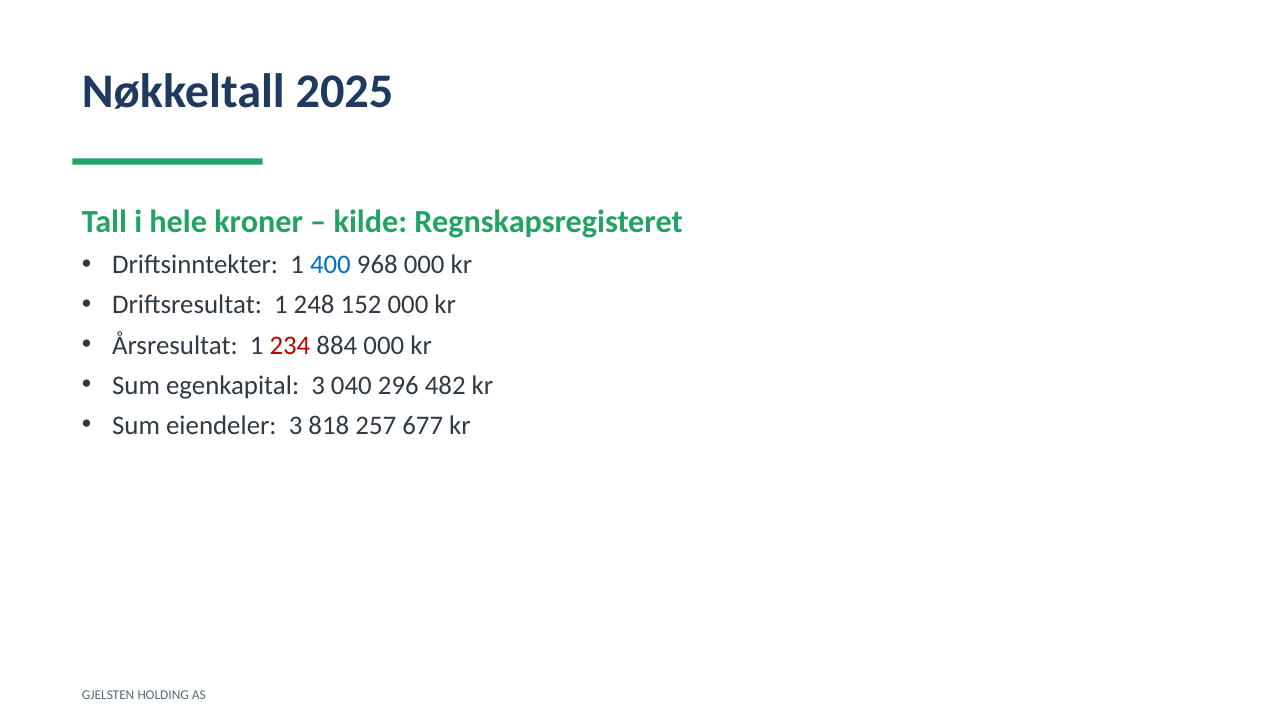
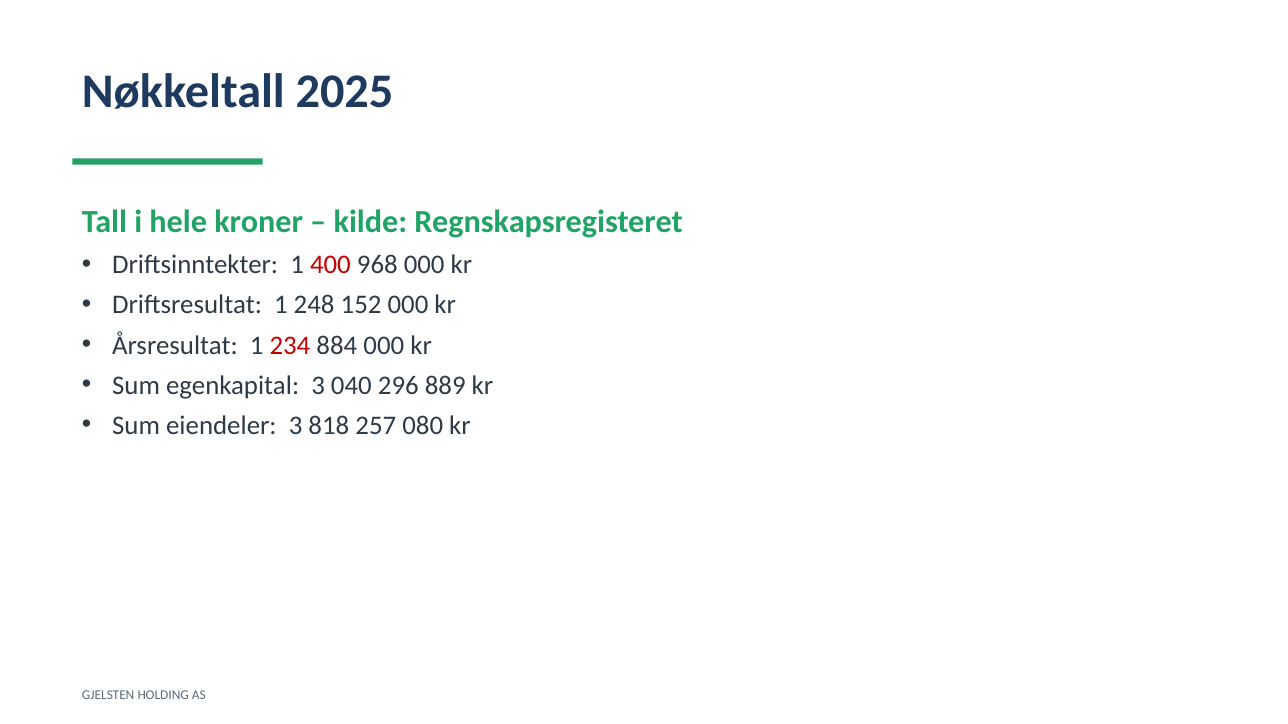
400 colour: blue -> red (330, 265)
482: 482 -> 889 (445, 386)
677: 677 -> 080 (423, 426)
